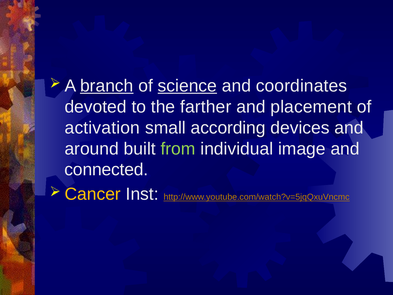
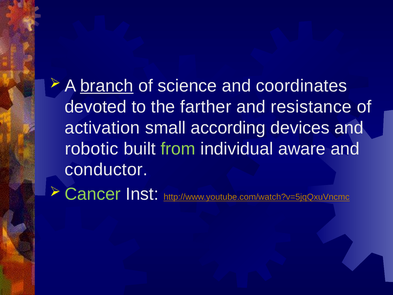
science underline: present -> none (187, 86)
placement: placement -> resistance (311, 107)
around: around -> robotic (92, 149)
image: image -> aware (302, 149)
connected: connected -> conductor (106, 170)
Cancer colour: yellow -> light green (93, 194)
